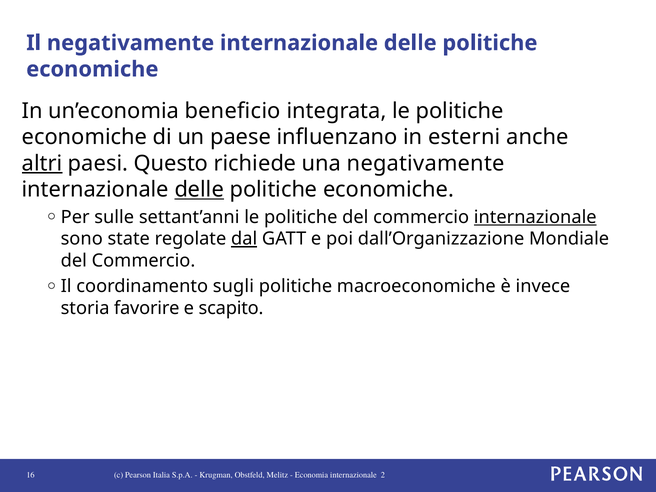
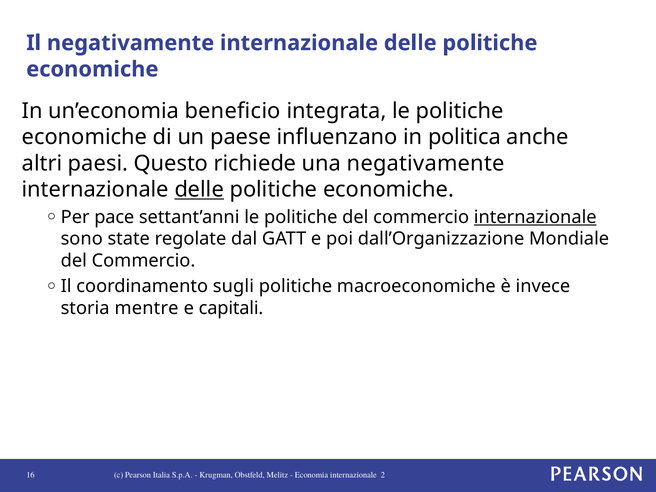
esterni: esterni -> politica (464, 137)
altri underline: present -> none (42, 163)
sulle: sulle -> pace (114, 217)
dal underline: present -> none (244, 239)
favorire: favorire -> mentre (147, 308)
scapito: scapito -> capitali (231, 308)
